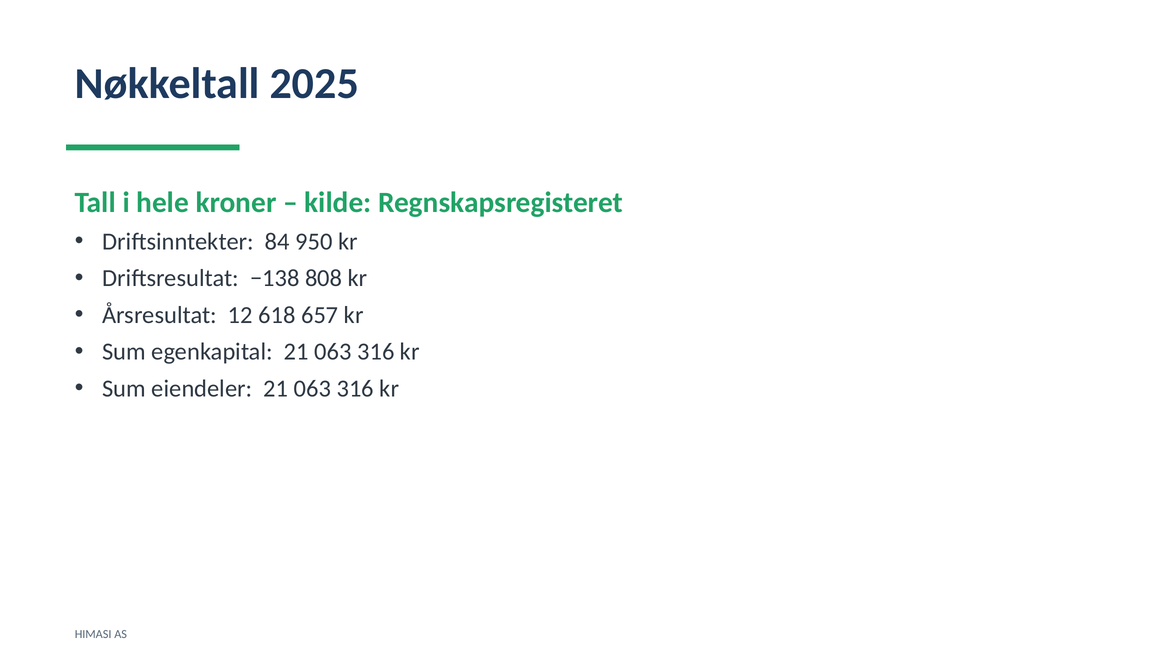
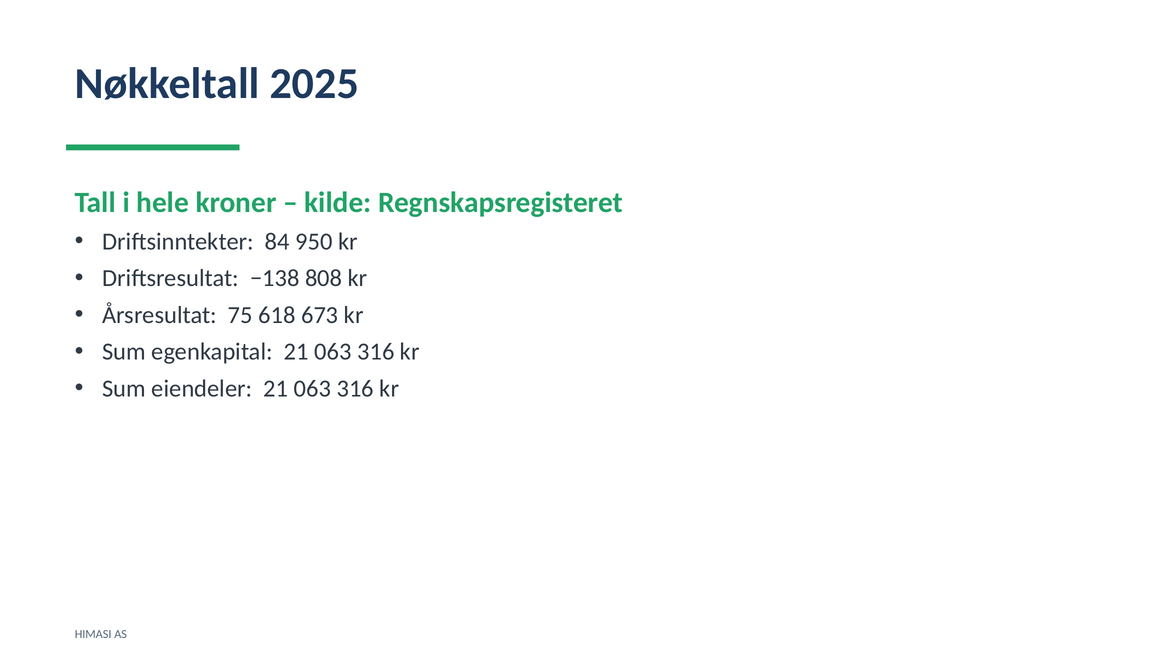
12: 12 -> 75 (240, 315)
657: 657 -> 673 (320, 315)
